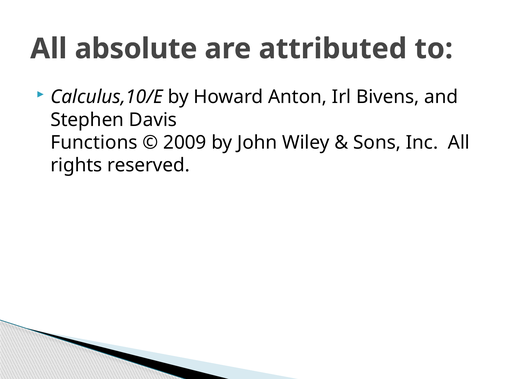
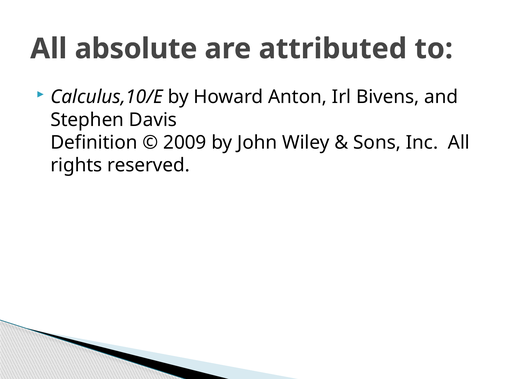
Functions: Functions -> Definition (94, 142)
